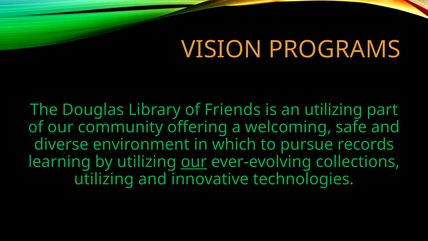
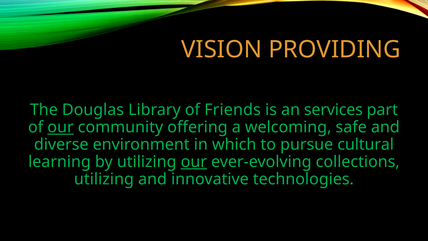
PROGRAMS: PROGRAMS -> PROVIDING (335, 49)
an utilizing: utilizing -> services (333, 110)
our underline: none -> present (61, 127)
records: records -> cultural (366, 144)
